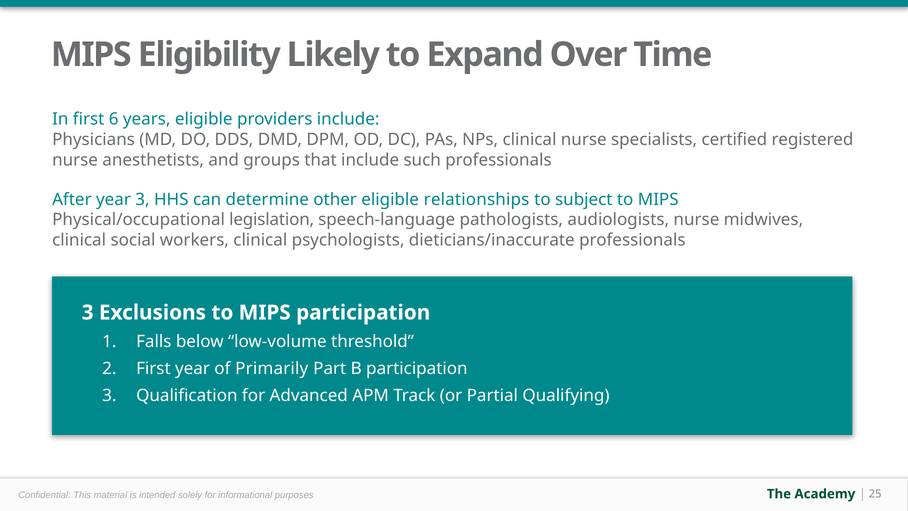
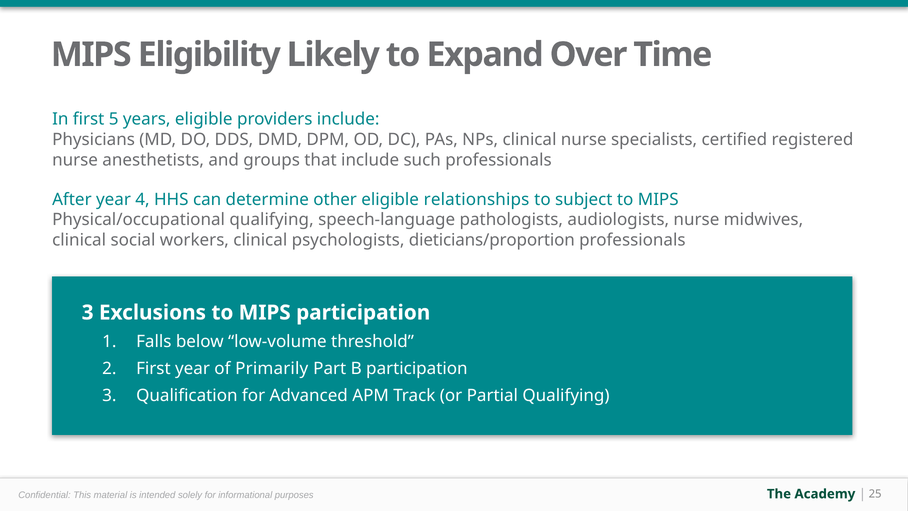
6: 6 -> 5 (114, 119)
year 3: 3 -> 4 (142, 199)
Physical/occupational legislation: legislation -> qualifying (272, 220)
dieticians/inaccurate: dieticians/inaccurate -> dieticians/proportion (492, 240)
